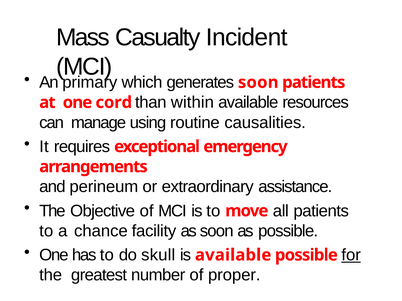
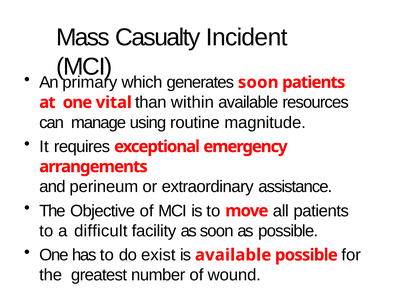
cord: cord -> vital (114, 103)
causalities: causalities -> magnitude (265, 123)
chance: chance -> difficult (101, 231)
skull: skull -> exist (158, 255)
for underline: present -> none (351, 255)
proper: proper -> wound (234, 276)
